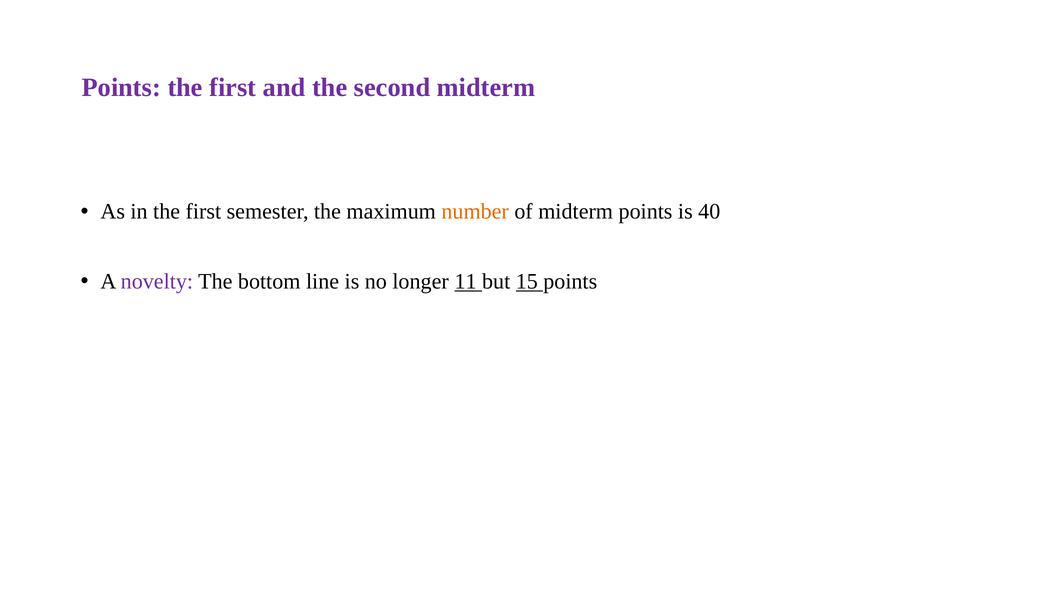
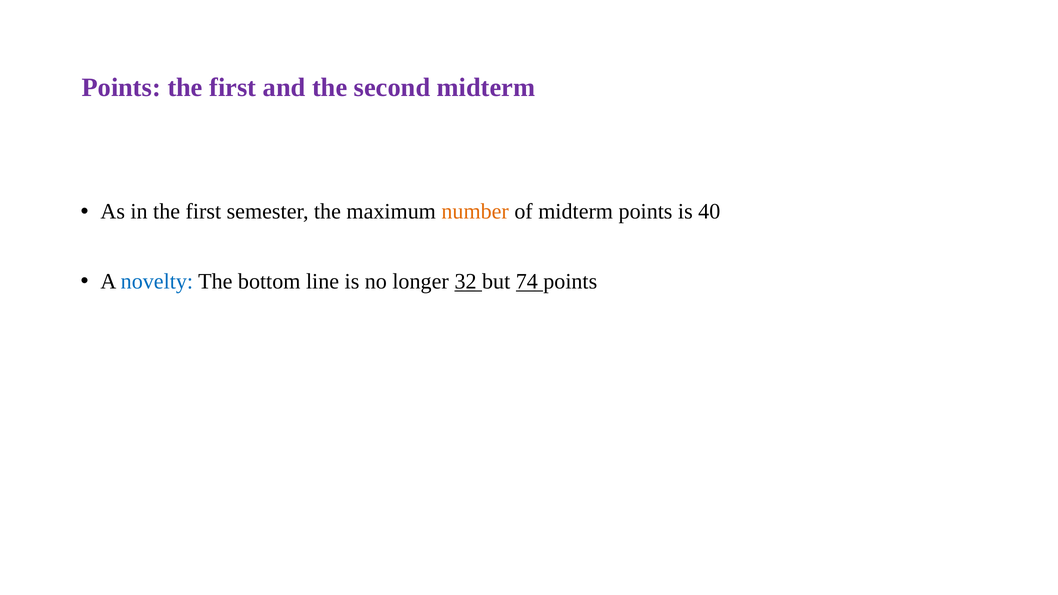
novelty colour: purple -> blue (157, 281)
11: 11 -> 32 (466, 281)
15: 15 -> 74 (527, 281)
